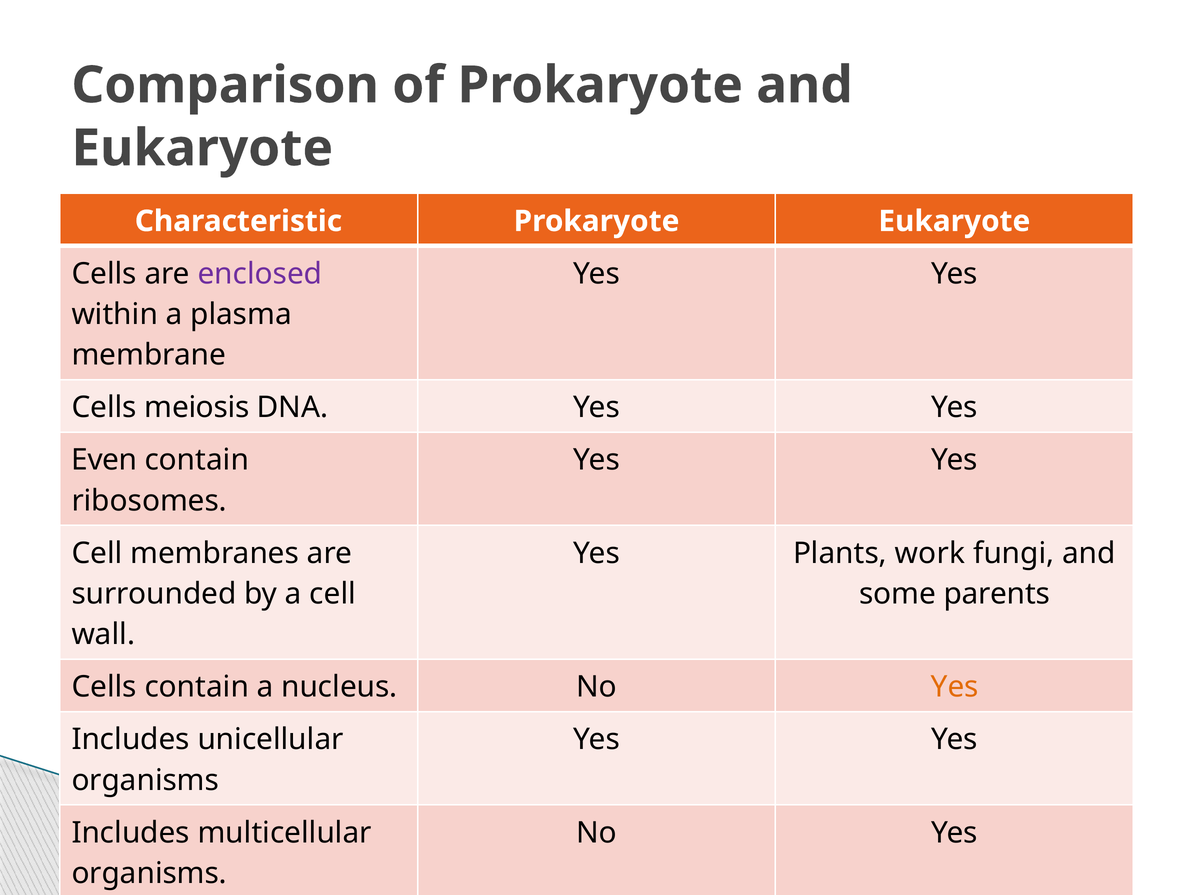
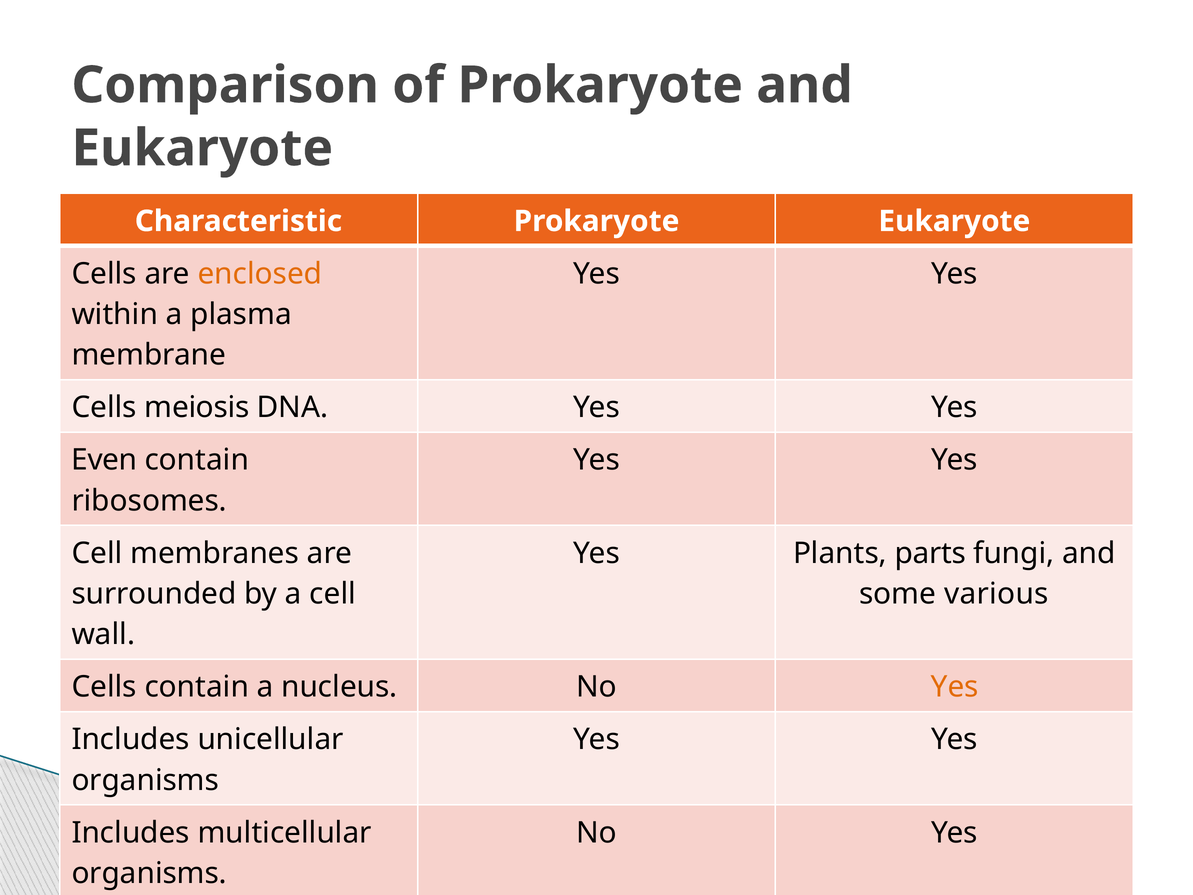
enclosed colour: purple -> orange (260, 274)
work: work -> parts (930, 553)
parents: parents -> various (996, 594)
